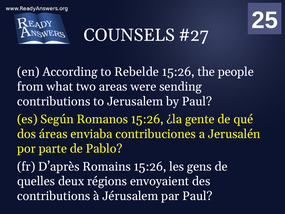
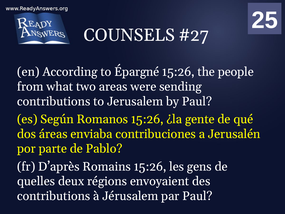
Rebelde: Rebelde -> Épargné (137, 72)
